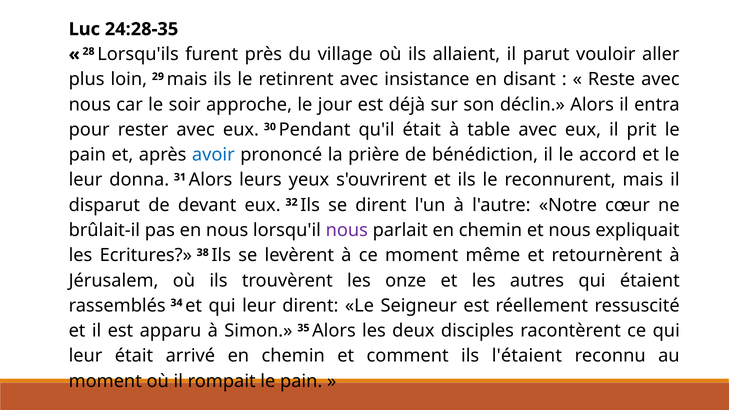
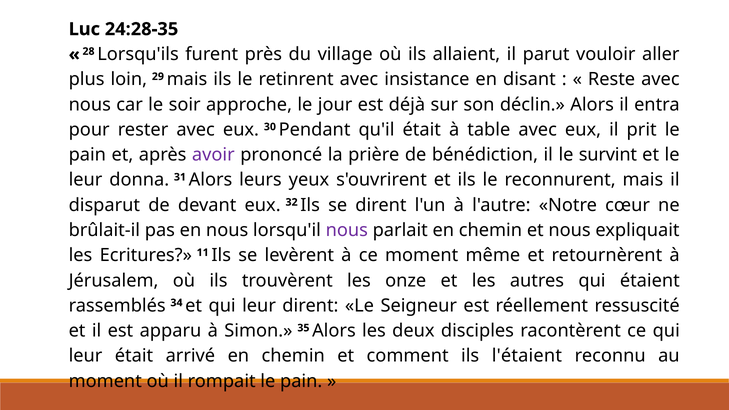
avoir colour: blue -> purple (213, 155)
accord: accord -> survint (608, 155)
38: 38 -> 11 (203, 253)
